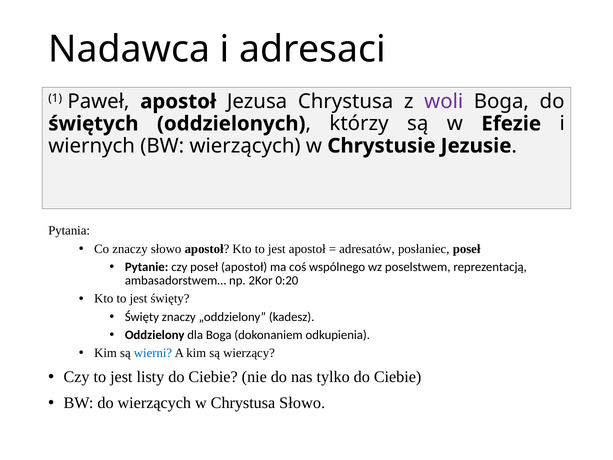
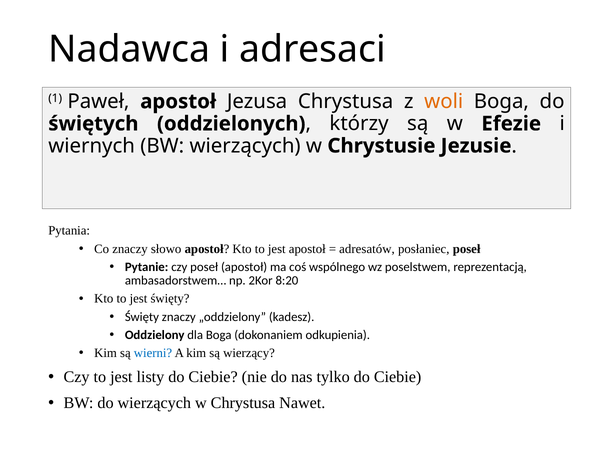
woli colour: purple -> orange (444, 101)
0:20: 0:20 -> 8:20 (287, 281)
Chrystusa Słowo: Słowo -> Nawet (302, 403)
